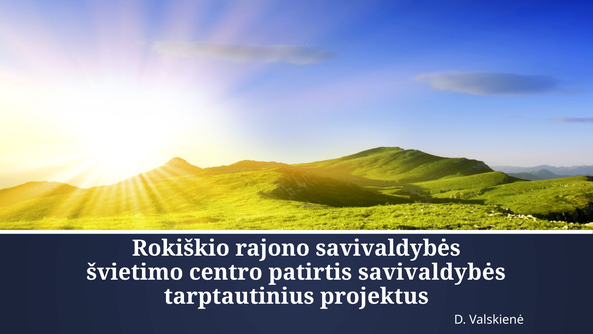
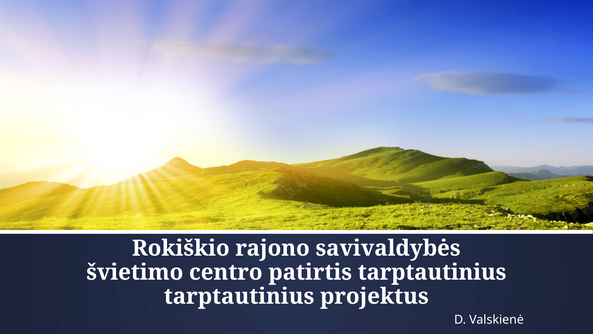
patirtis savivaldybės: savivaldybės -> tarptautinius (432, 272)
